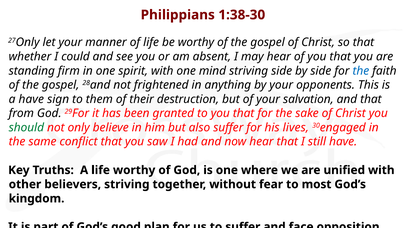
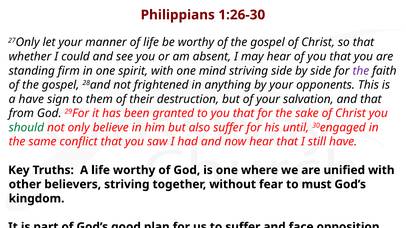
1:38-30: 1:38-30 -> 1:26-30 (242, 15)
the colour: blue -> purple (361, 71)
lives: lives -> until (296, 128)
most: most -> must (317, 185)
